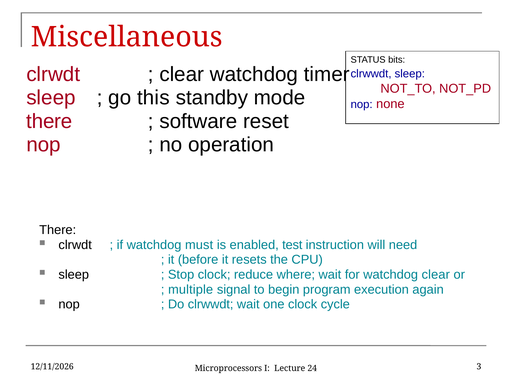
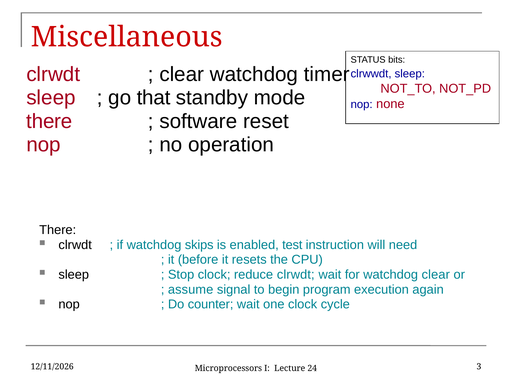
this: this -> that (154, 98)
must: must -> skips (199, 245)
reduce where: where -> clrwdt (296, 275)
multiple: multiple -> assume (191, 289)
Do clrwwdt: clrwwdt -> counter (211, 304)
